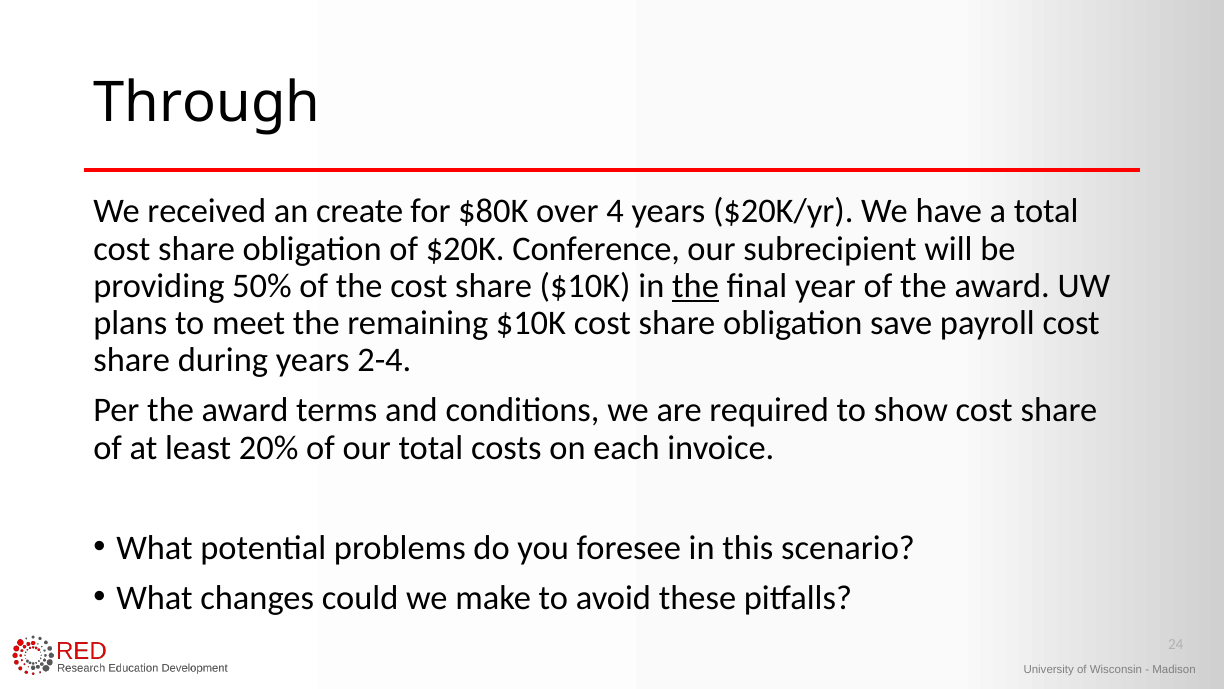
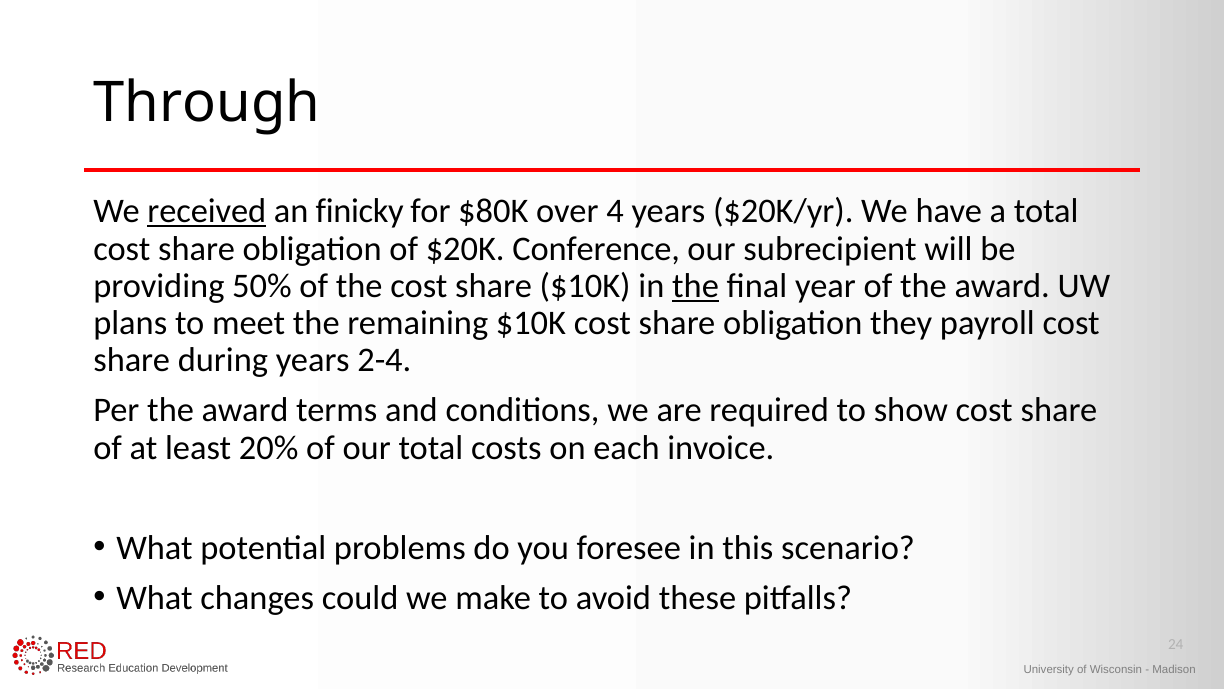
received underline: none -> present (207, 211)
create: create -> finicky (360, 211)
save: save -> they (901, 323)
